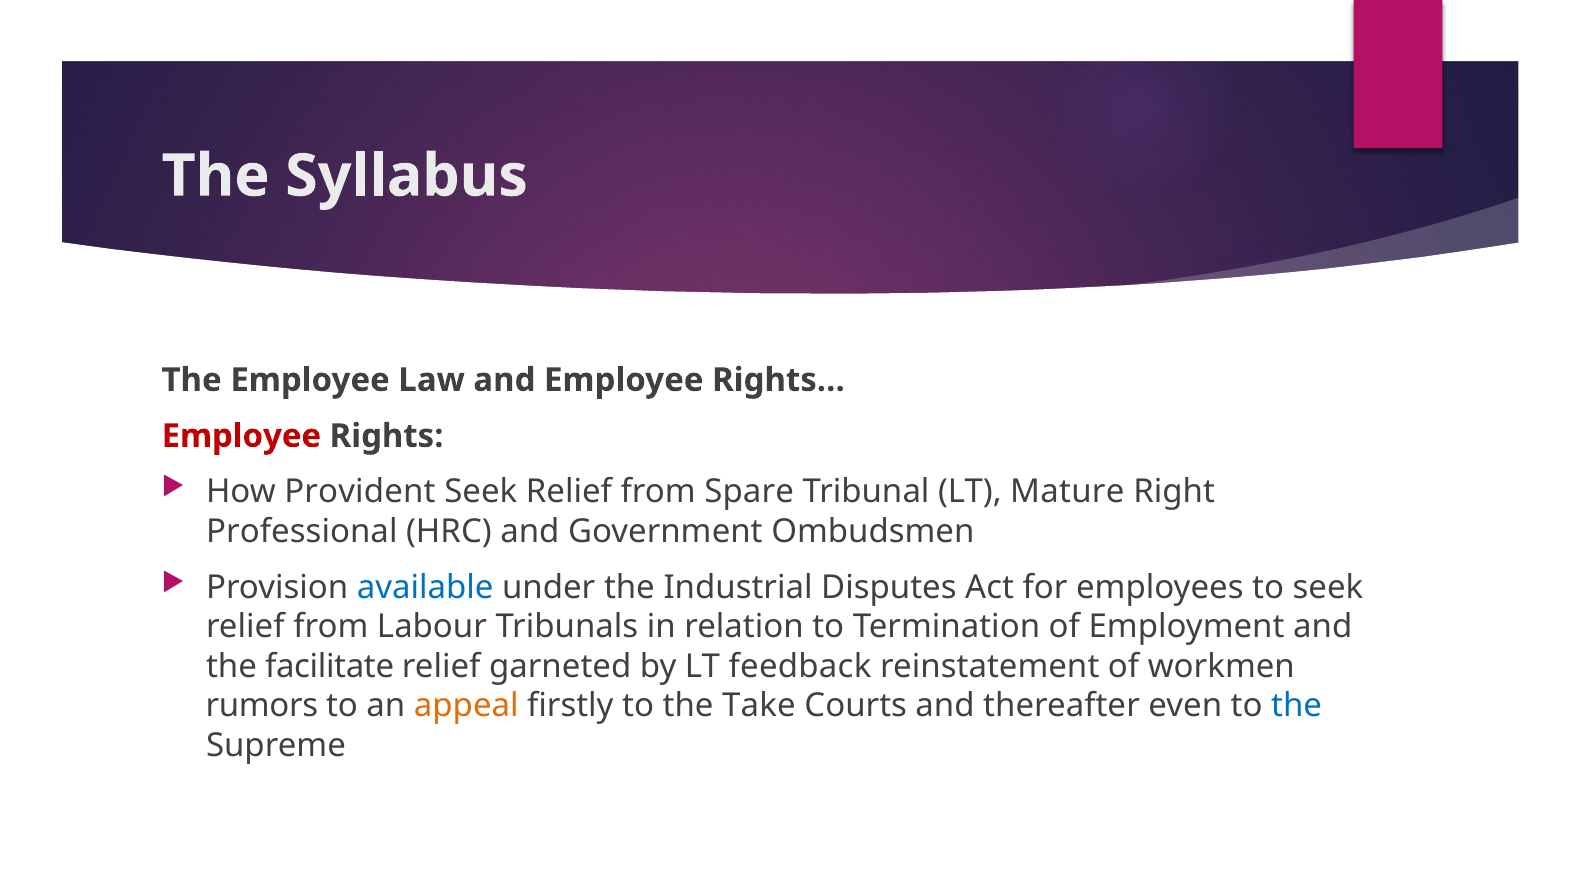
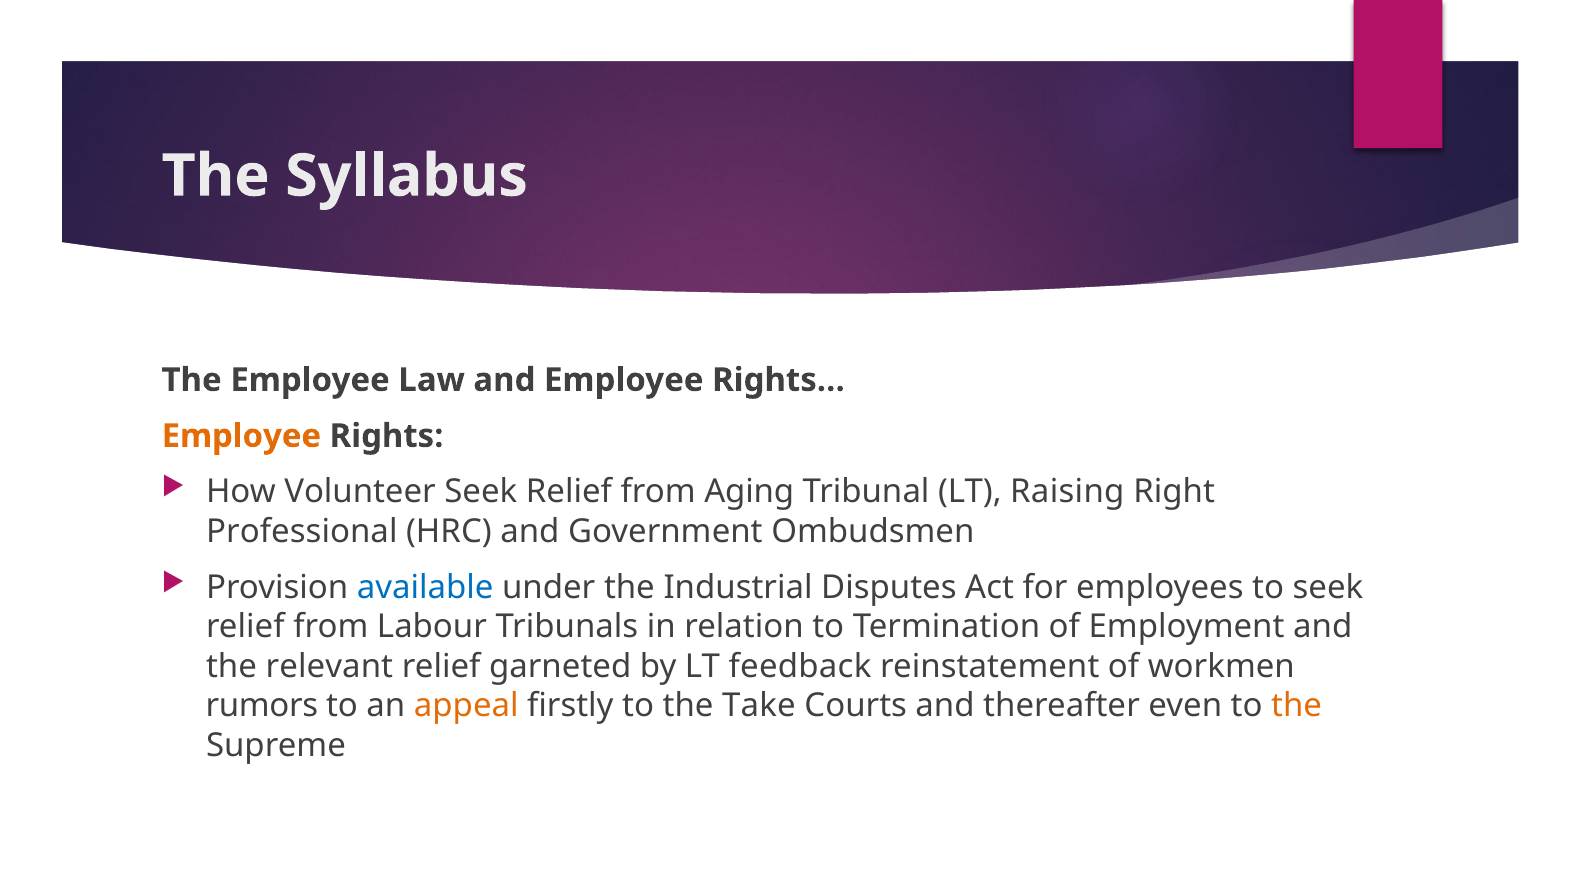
Employee colour: red -> orange (241, 436)
Provident: Provident -> Volunteer (360, 492)
Spare: Spare -> Aging (749, 492)
Mature: Mature -> Raising (1067, 492)
facilitate: facilitate -> relevant (329, 667)
the colour: blue -> orange (1297, 706)
